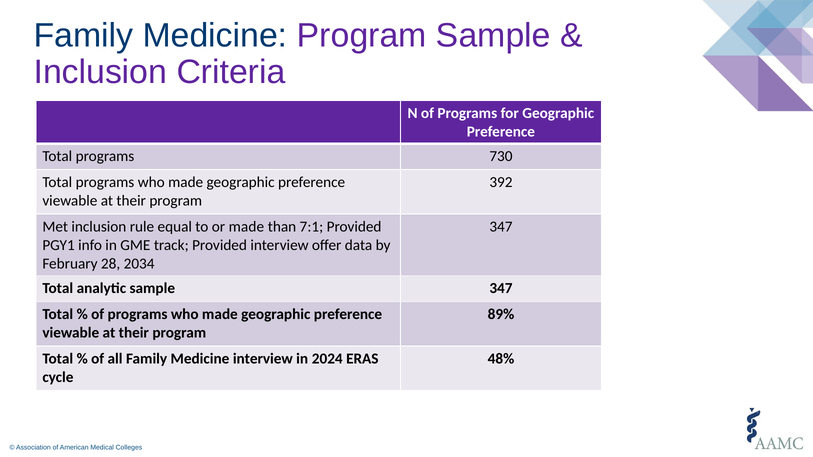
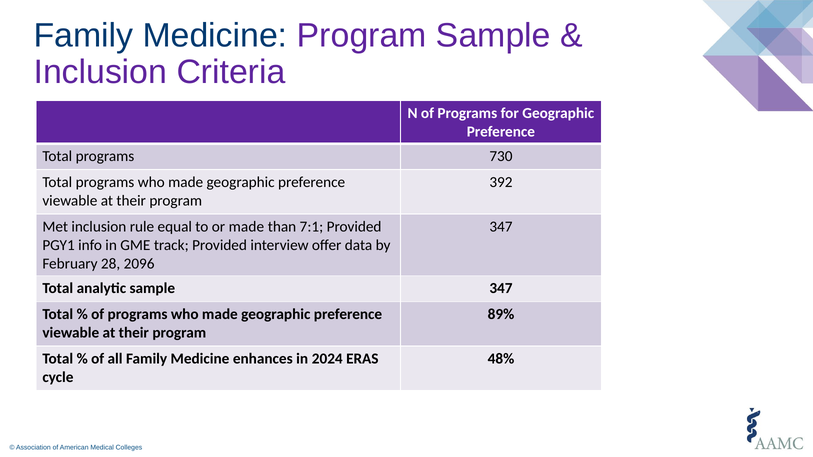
2034: 2034 -> 2096 (139, 264)
Medicine interview: interview -> enhances (263, 359)
